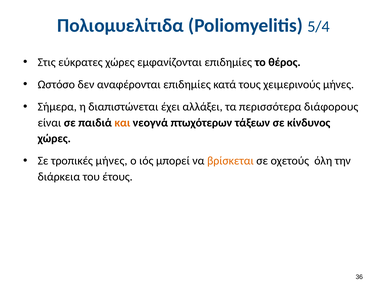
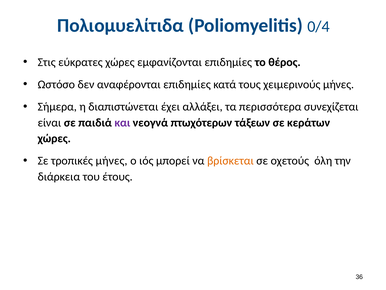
5/4: 5/4 -> 0/4 (319, 27)
διάφορους: διάφορους -> συνεχίζεται (331, 107)
και colour: orange -> purple (122, 122)
κίνδυνος: κίνδυνος -> κεράτων (309, 122)
